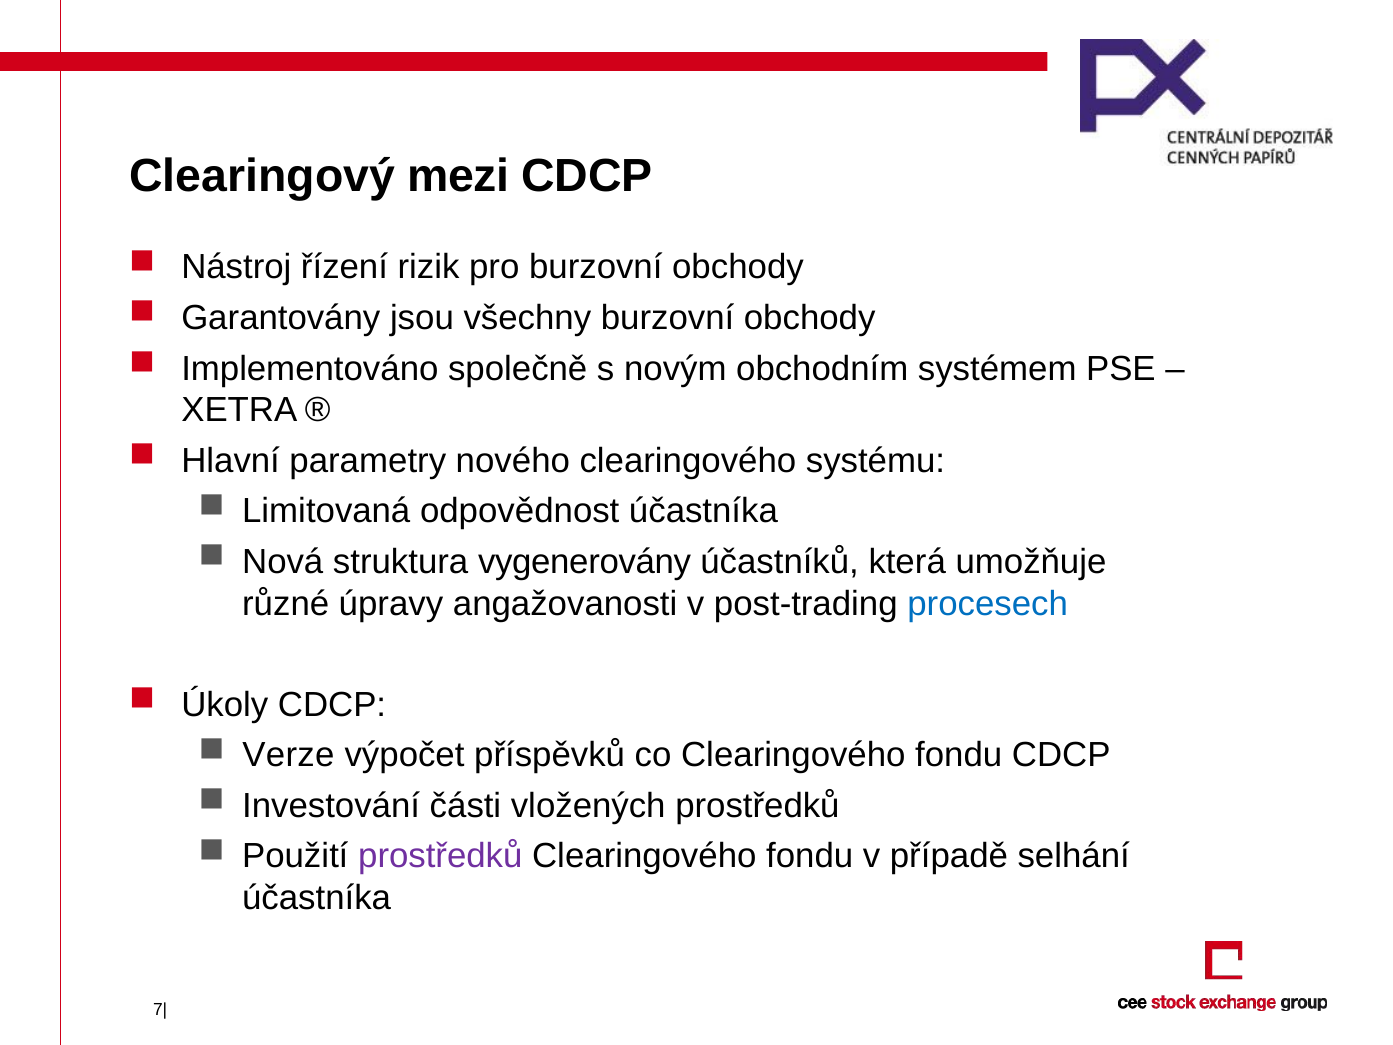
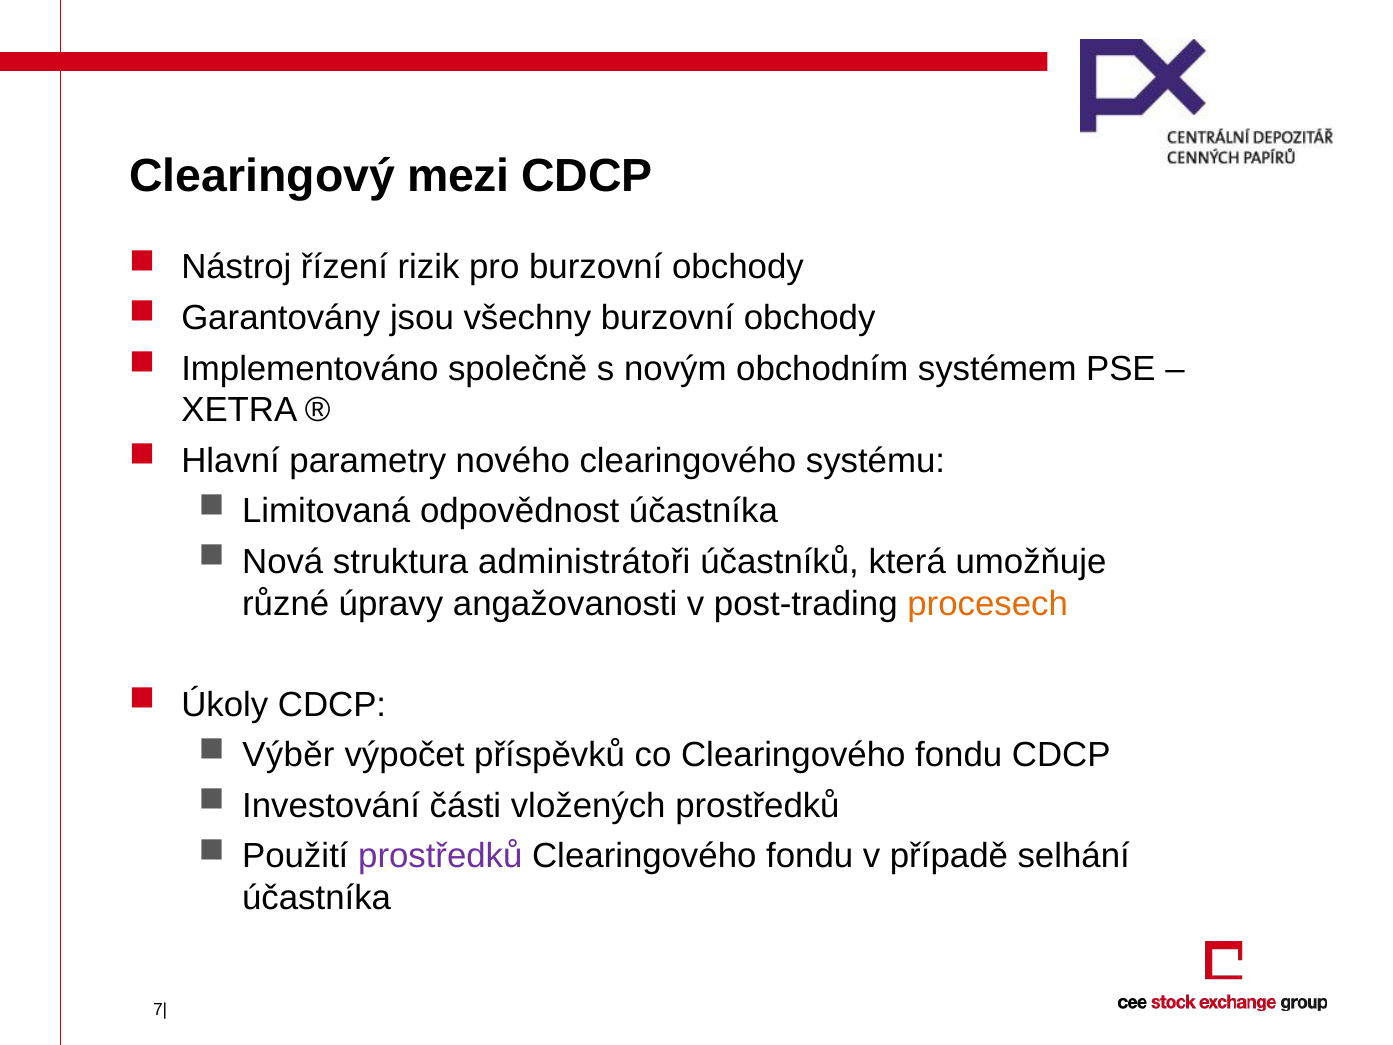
vygenerovány: vygenerovány -> administrátoři (584, 562)
procesech colour: blue -> orange (988, 604)
Verze: Verze -> Výběr (288, 755)
